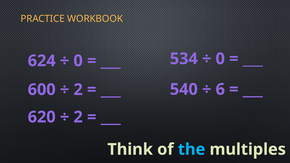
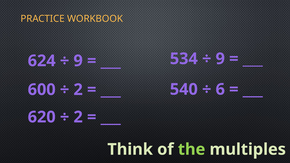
0: 0 -> 9 (220, 59)
0: 0 -> 9 (78, 61)
the colour: light blue -> light green (192, 149)
